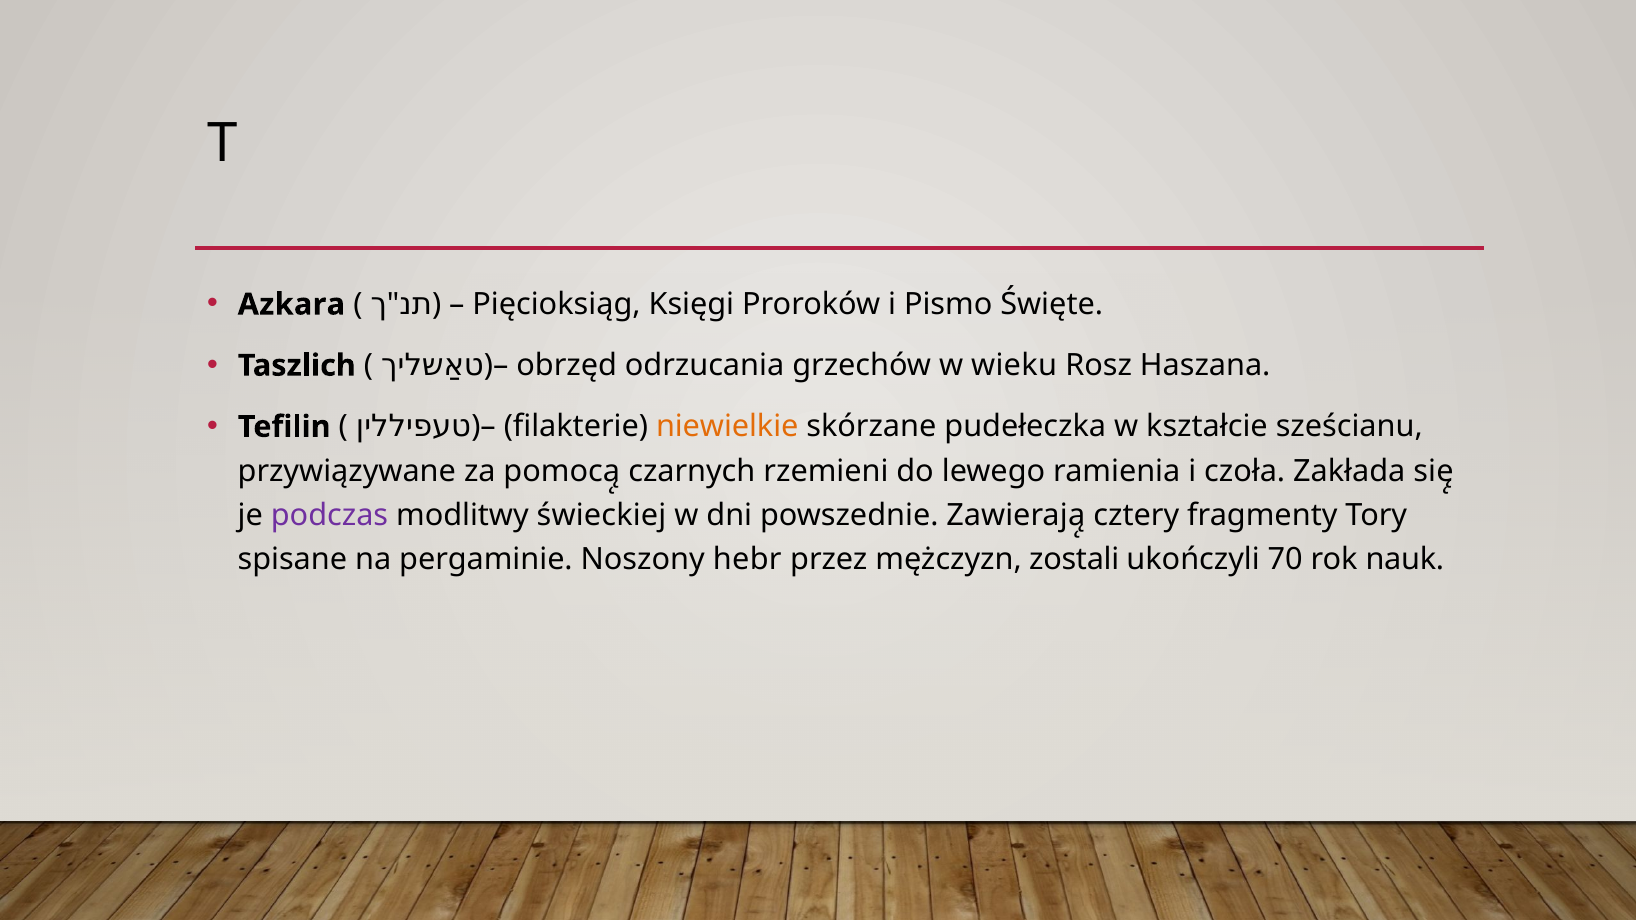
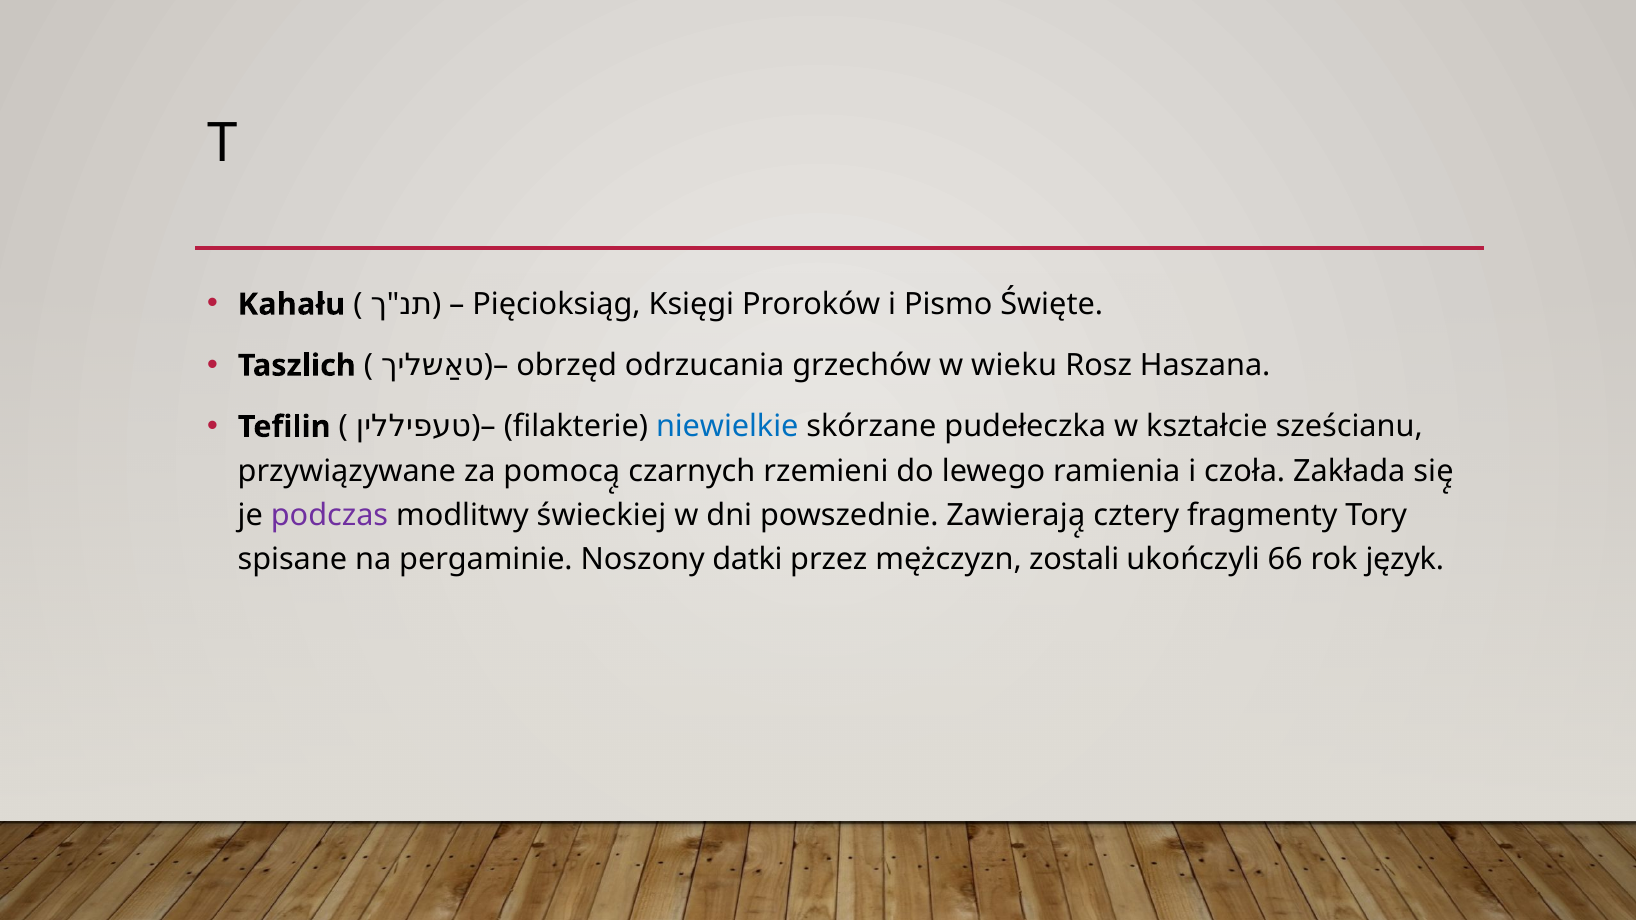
Azkara: Azkara -> Kahału (291, 304)
niewielkie colour: orange -> blue (727, 427)
hebr: hebr -> datki (748, 559)
70: 70 -> 66 (1285, 559)
nauk: nauk -> język (1405, 559)
